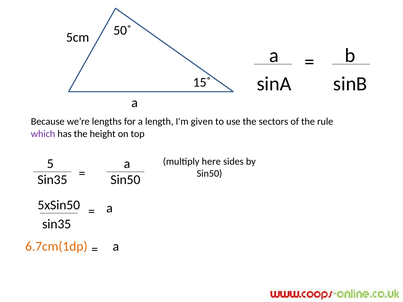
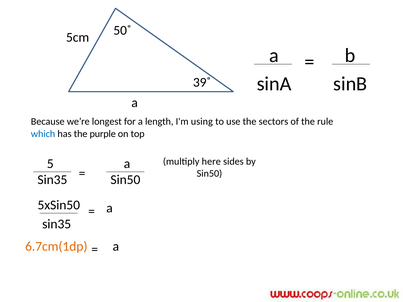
15˚: 15˚ -> 39˚ (202, 82)
lengths: lengths -> longest (107, 122)
given: given -> using (202, 122)
which colour: purple -> blue (43, 134)
height: height -> purple (103, 134)
